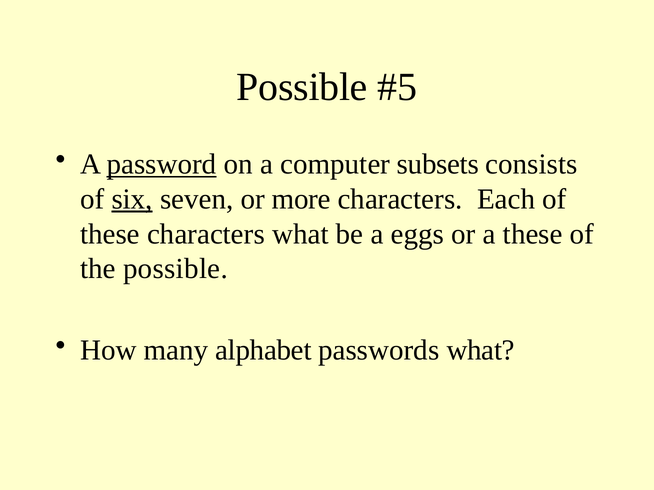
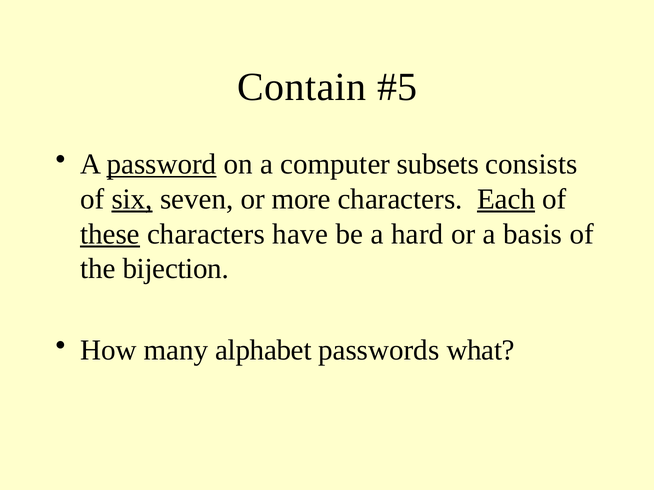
Possible: Possible -> Contain (302, 87)
Each underline: none -> present (506, 199)
these underline: none -> present (110, 234)
characters what: what -> have (300, 234)
eggs: eggs -> hard (417, 234)
a these: these -> basis (533, 234)
the possible: possible -> bijection (176, 269)
